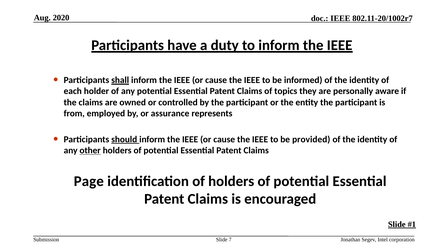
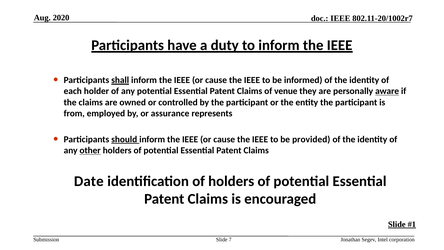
topics: topics -> venue (286, 91)
aware underline: none -> present (387, 91)
Page: Page -> Date (89, 181)
